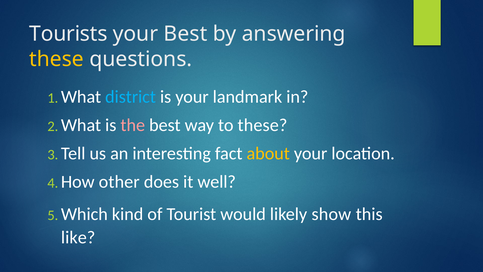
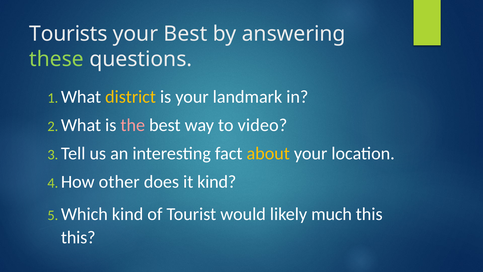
these colour: yellow -> light green (57, 59)
district colour: light blue -> yellow (131, 97)
to these: these -> video (262, 125)
it well: well -> kind (217, 182)
show: show -> much (332, 214)
like: like -> this (78, 237)
